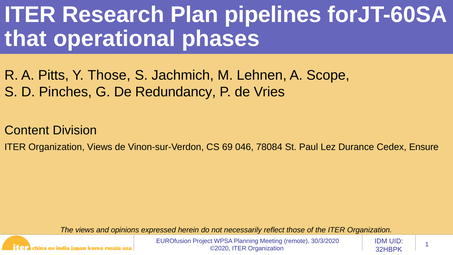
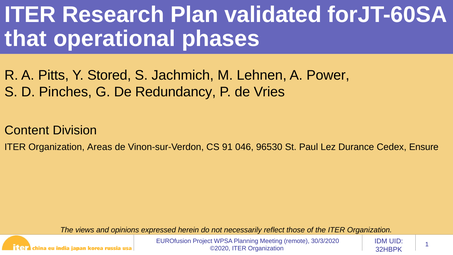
pipelines: pipelines -> validated (273, 15)
Y Those: Those -> Stored (109, 75)
Scope: Scope -> Power (328, 75)
Organization Views: Views -> Areas (100, 147)
69: 69 -> 91 (227, 147)
78084: 78084 -> 96530 (269, 147)
